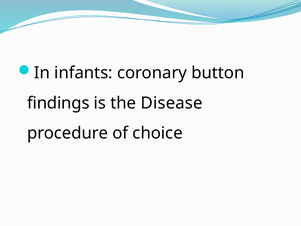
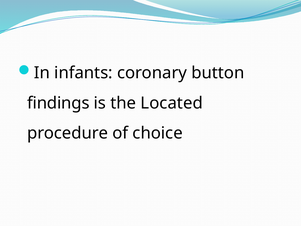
Disease: Disease -> Located (172, 103)
